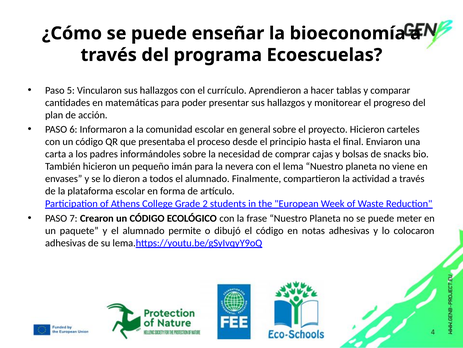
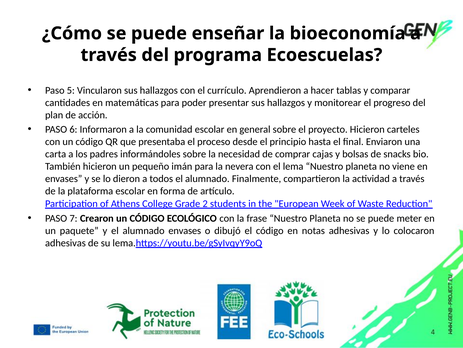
alumnado permite: permite -> envases (185, 230)
